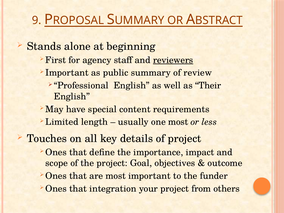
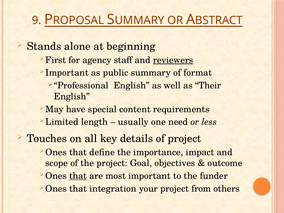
review: review -> format (198, 73)
one most: most -> need (178, 122)
that underline: none -> present (78, 176)
